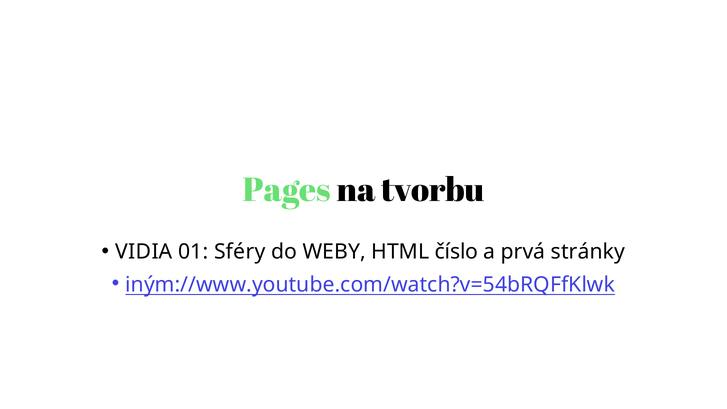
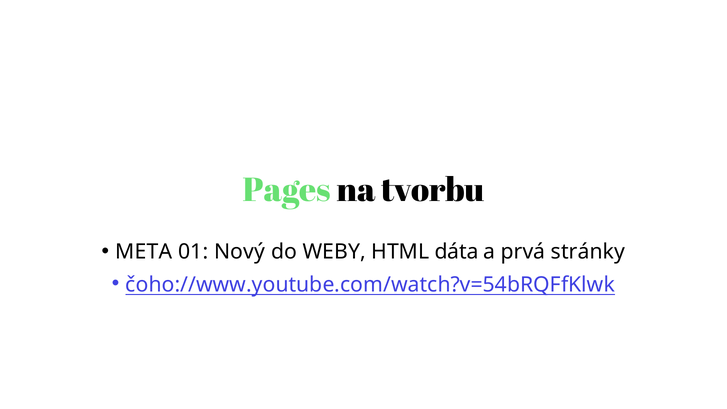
VIDIA: VIDIA -> META (144, 252)
Sféry: Sféry -> Nový (240, 252)
číslo: číslo -> dáta (456, 252)
iným://www.youtube.com/watch?v=54bRQFfKlwk: iným://www.youtube.com/watch?v=54bRQFfKlwk -> čoho://www.youtube.com/watch?v=54bRQFfKlwk (370, 285)
